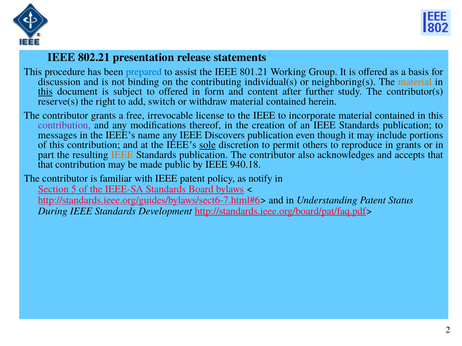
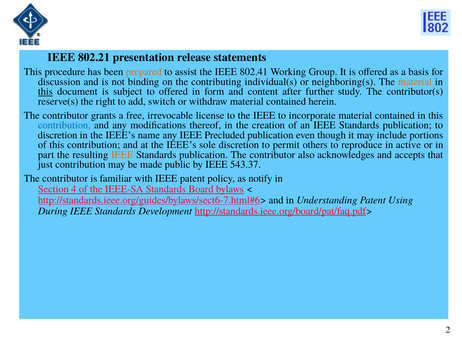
prepared colour: blue -> orange (144, 72)
801.21: 801.21 -> 802.41 (254, 72)
contribution colour: purple -> blue (64, 125)
messages: messages -> discretion (58, 135)
Discovers: Discovers -> Precluded (225, 135)
sole underline: present -> none (207, 145)
in grants: grants -> active (408, 145)
that: that -> just (45, 165)
940.18: 940.18 -> 543.37 (245, 165)
5: 5 -> 4 (74, 189)
Status: Status -> Using (401, 200)
